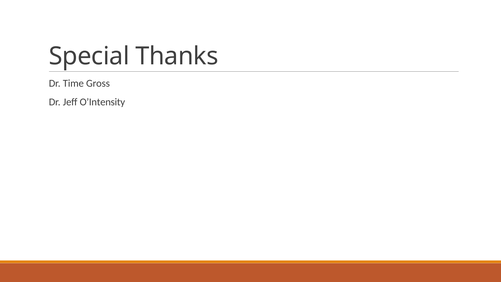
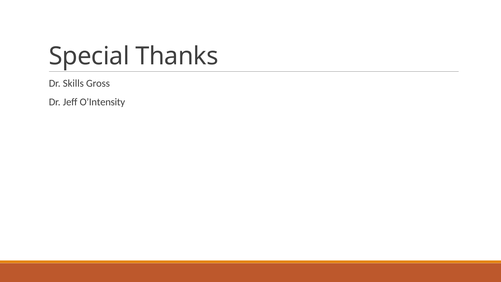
Time: Time -> Skills (73, 83)
